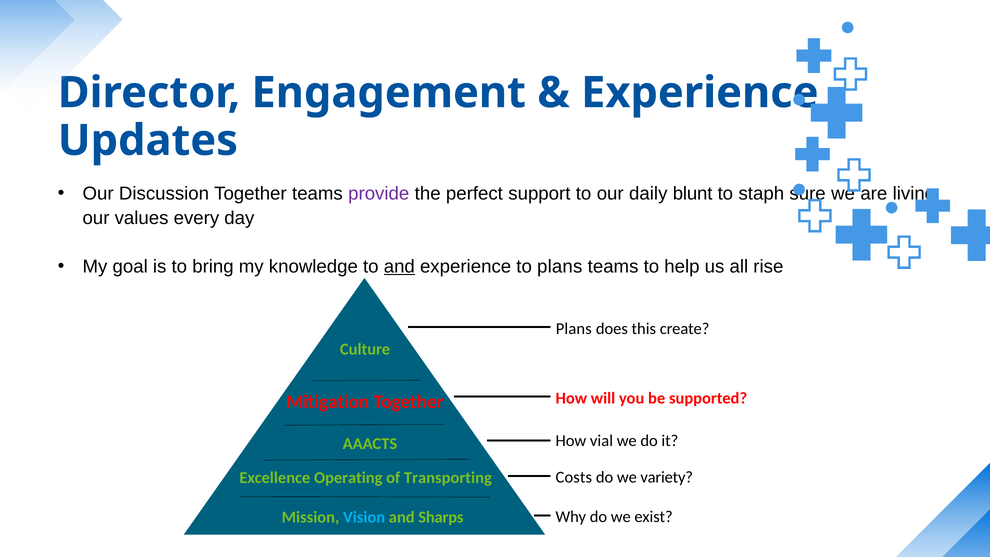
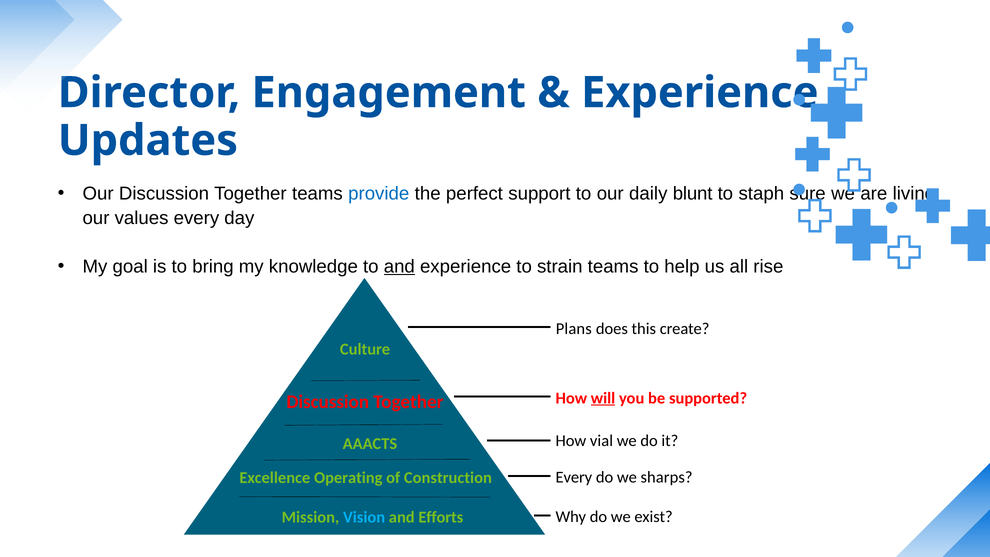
provide colour: purple -> blue (379, 194)
to plans: plans -> strain (560, 266)
will underline: none -> present (603, 398)
Mitigation: Mitigation -> Discussion (328, 402)
Costs: Costs -> Every (574, 477)
variety: variety -> sharps (667, 477)
Transporting: Transporting -> Construction (448, 478)
Sharps: Sharps -> Efforts (441, 517)
